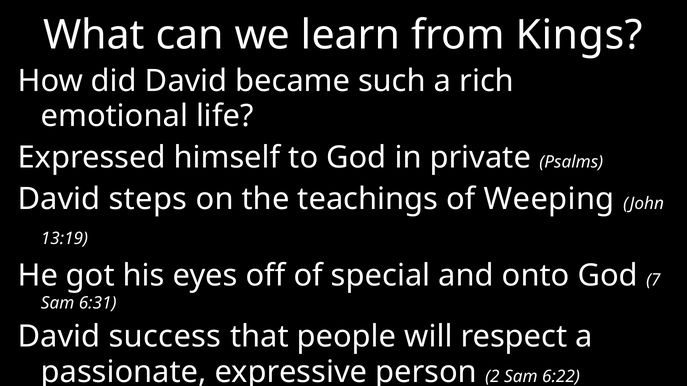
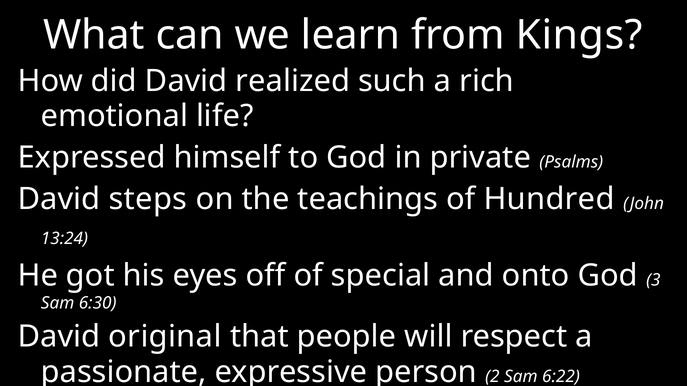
became: became -> realized (293, 81)
Weeping: Weeping -> Hundred (549, 199)
13:19: 13:19 -> 13:24 (64, 239)
7: 7 -> 3 (653, 281)
6:31: 6:31 -> 6:30 (98, 303)
success: success -> original (165, 337)
